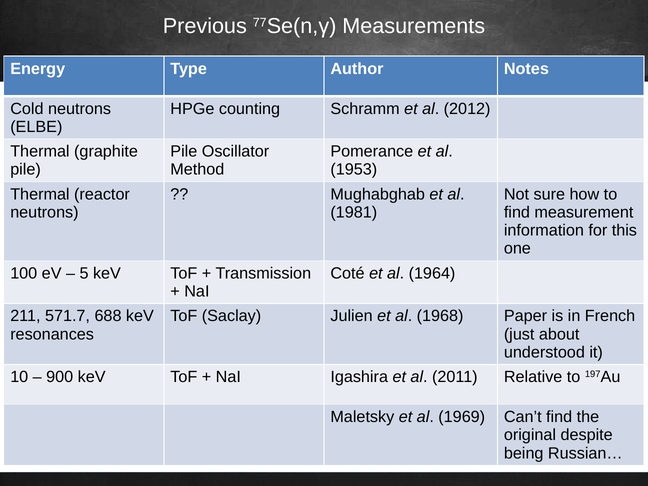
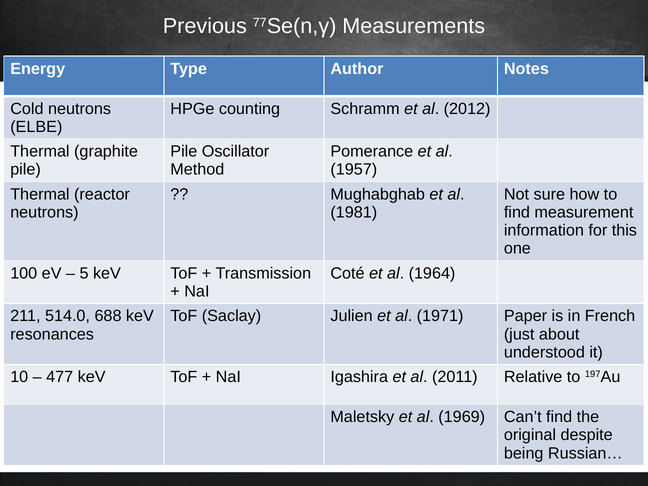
1953: 1953 -> 1957 (354, 170)
571.7: 571.7 -> 514.0 (67, 316)
1968: 1968 -> 1971 (440, 316)
900: 900 -> 477 (60, 377)
